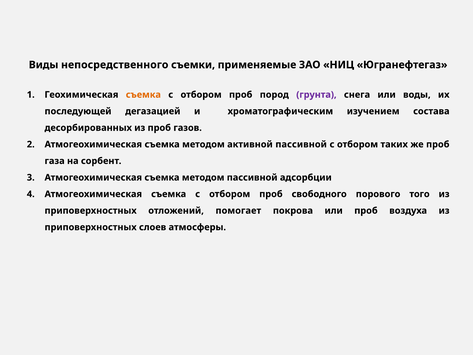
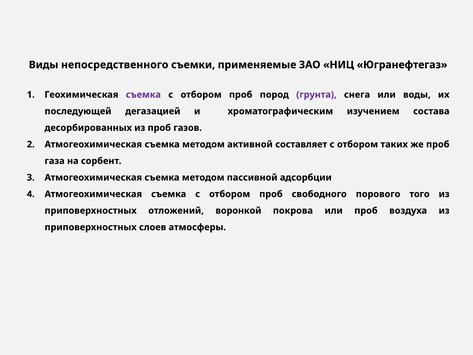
съемка colour: orange -> purple (143, 95)
активной пассивной: пассивной -> составляет (301, 144)
помогает: помогает -> воронкой (238, 210)
